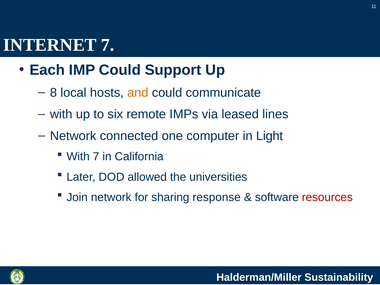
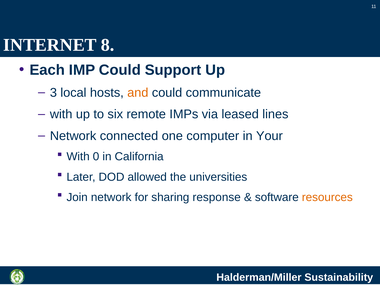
INTERNET 7: 7 -> 8 (108, 45)
8: 8 -> 3 (53, 93)
Light: Light -> Your (269, 136)
With 7: 7 -> 0 (96, 157)
resources colour: red -> orange (327, 197)
